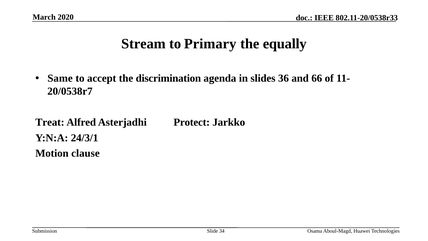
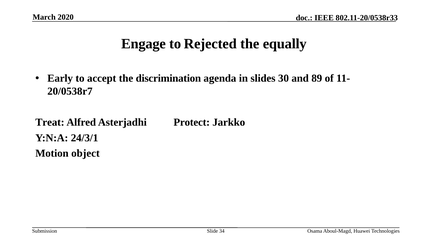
Stream: Stream -> Engage (143, 44)
Primary: Primary -> Rejected (210, 44)
Same: Same -> Early (60, 78)
36: 36 -> 30 (284, 78)
66: 66 -> 89 (317, 78)
clause: clause -> object (85, 153)
